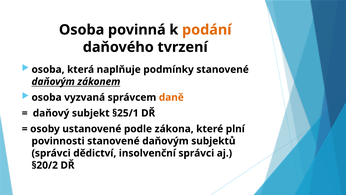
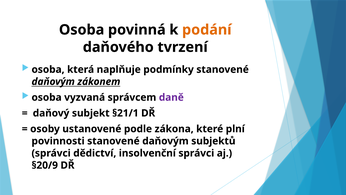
daně colour: orange -> purple (171, 97)
§25/1: §25/1 -> §21/1 (125, 113)
§20/2: §20/2 -> §20/9 (45, 165)
